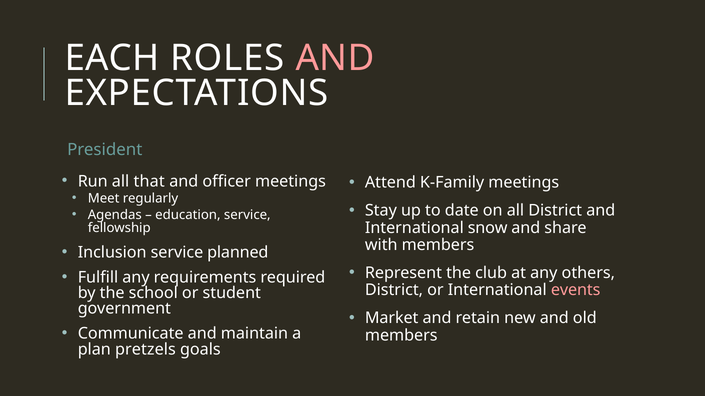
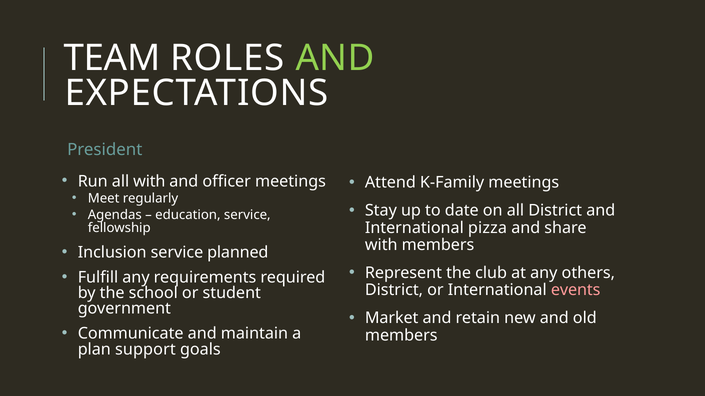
EACH: EACH -> TEAM (112, 58)
AND colour: pink -> light green (335, 58)
all that: that -> with (149, 181)
snow: snow -> pizza (487, 228)
pretzels: pretzels -> support (145, 350)
